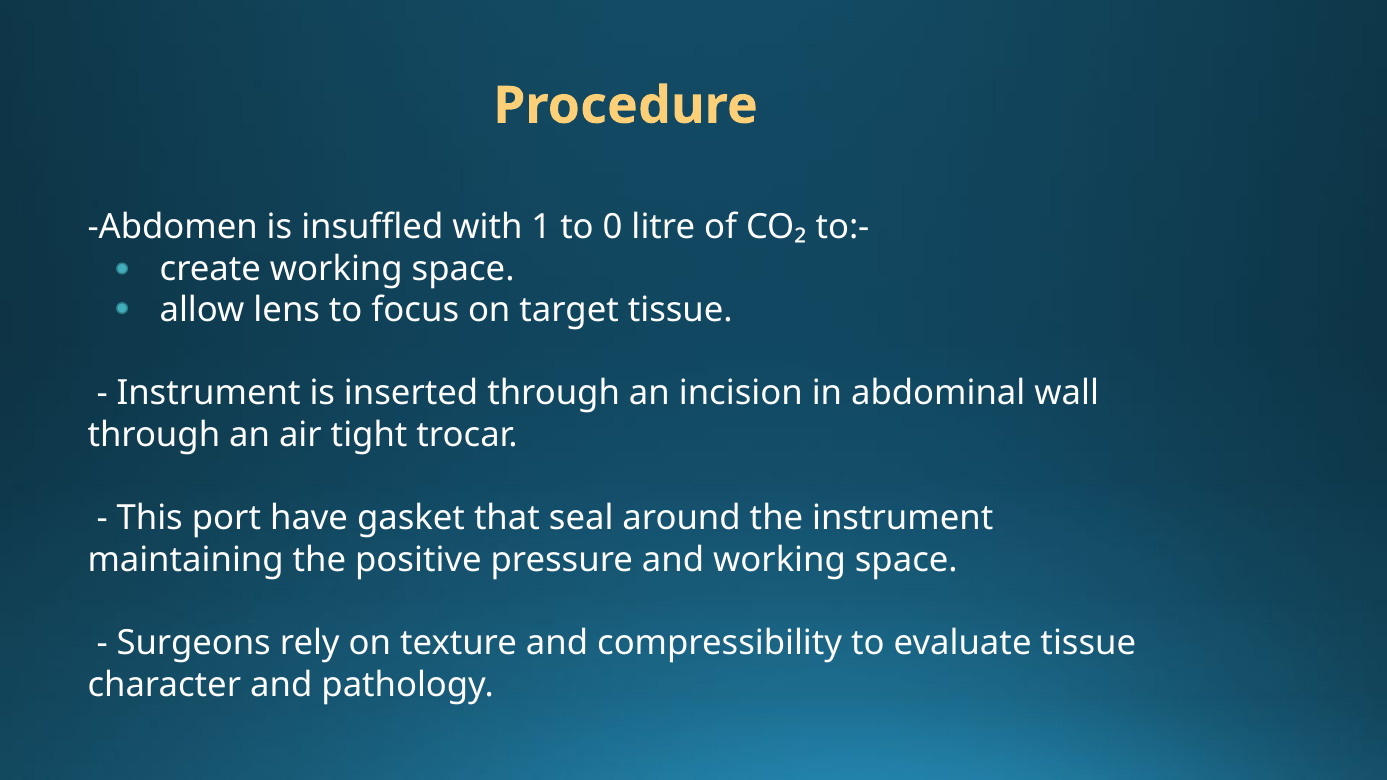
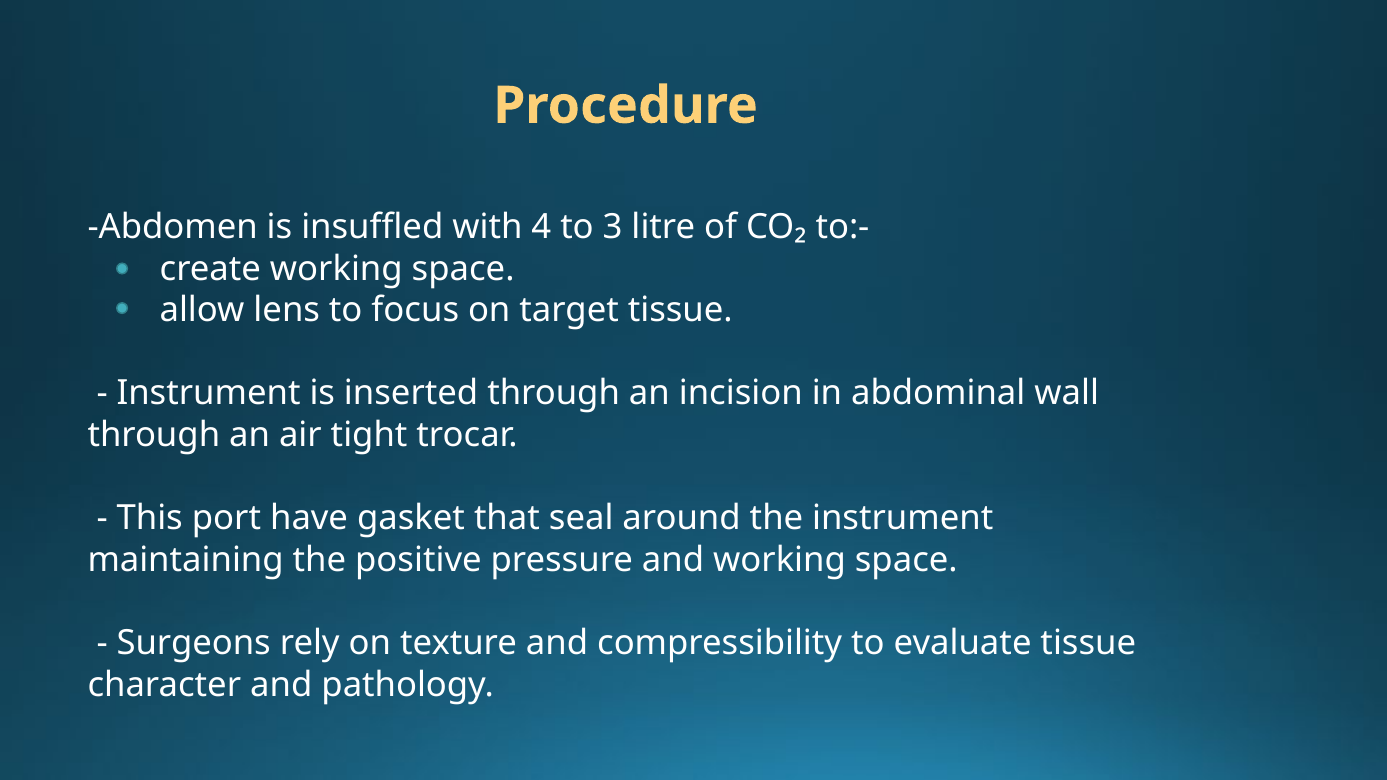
1: 1 -> 4 (541, 227)
0: 0 -> 3 (613, 227)
